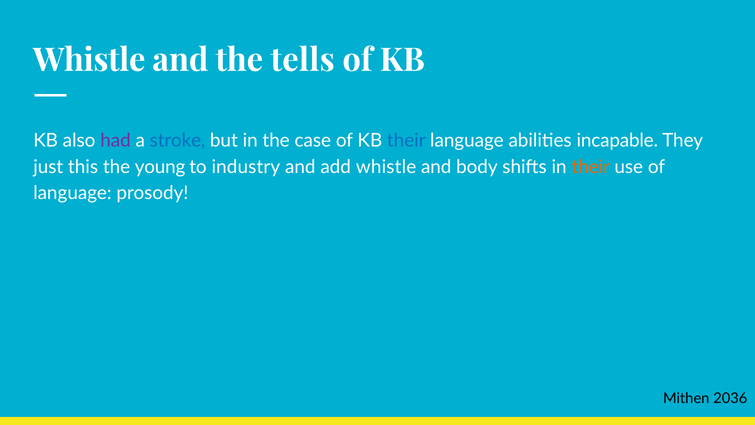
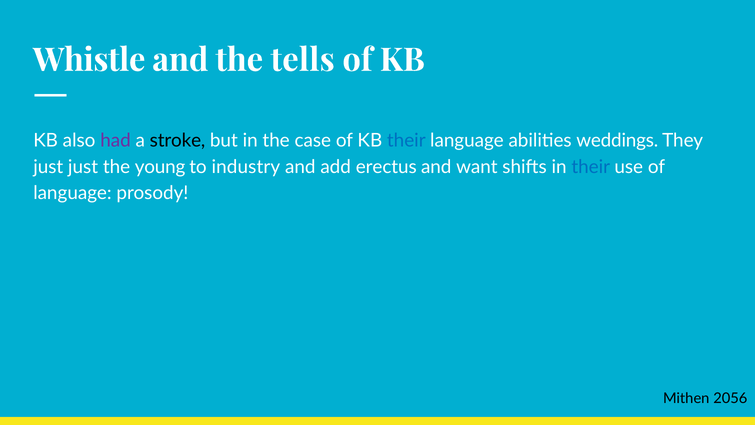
stroke colour: blue -> black (177, 141)
incapable: incapable -> weddings (617, 141)
just this: this -> just (83, 167)
add whistle: whistle -> erectus (386, 167)
body: body -> want (477, 167)
their colour: orange -> blue (591, 167)
2036: 2036 -> 2056 (730, 398)
